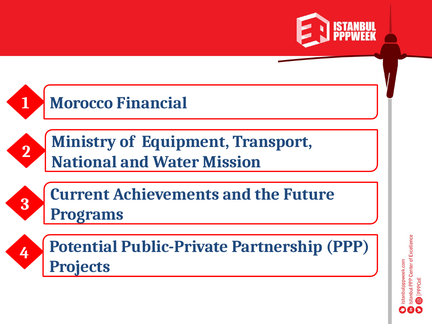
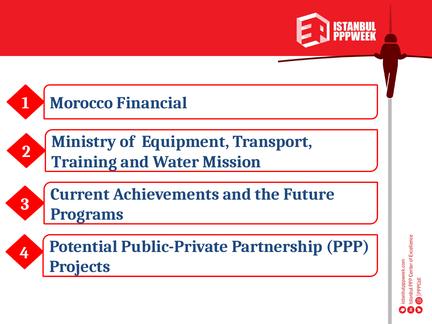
National: National -> Training (84, 162)
